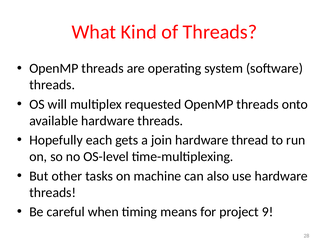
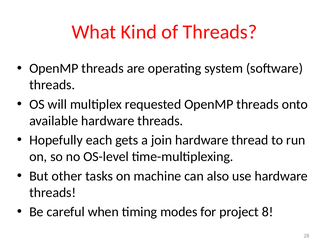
means: means -> modes (179, 212)
9: 9 -> 8 (268, 212)
